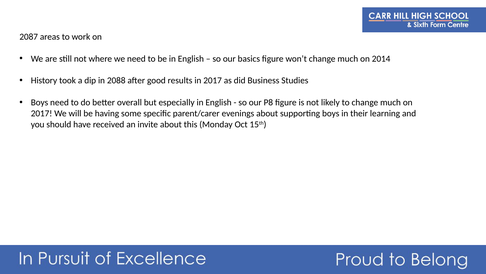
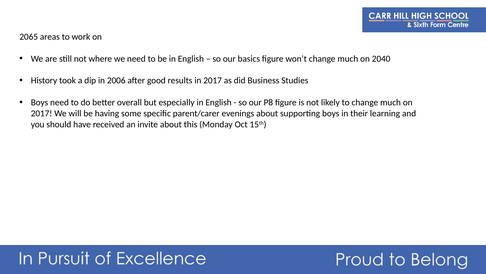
2087: 2087 -> 2065 (29, 37)
2014: 2014 -> 2040 (381, 59)
2088: 2088 -> 2006 (116, 80)
